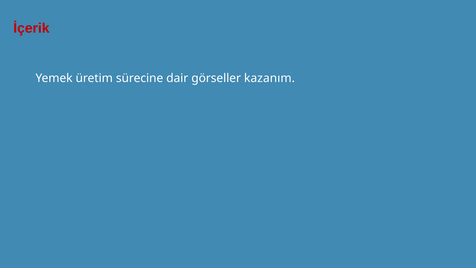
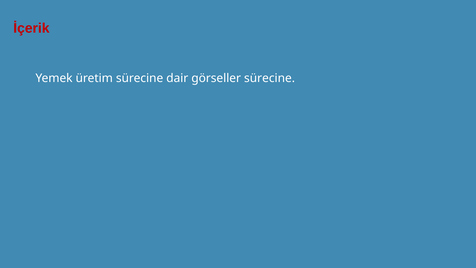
görseller kazanım: kazanım -> sürecine (270, 78)
